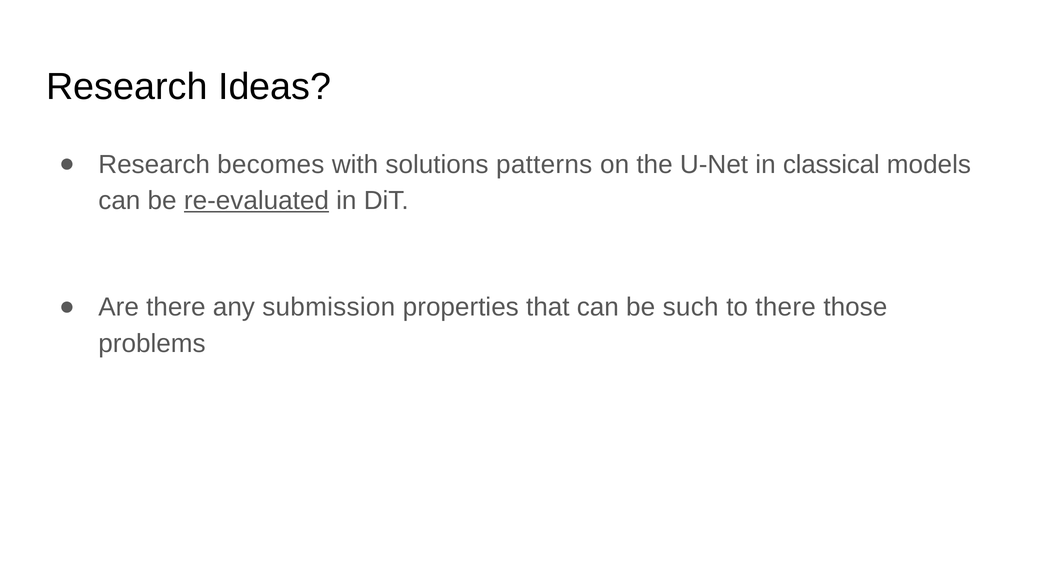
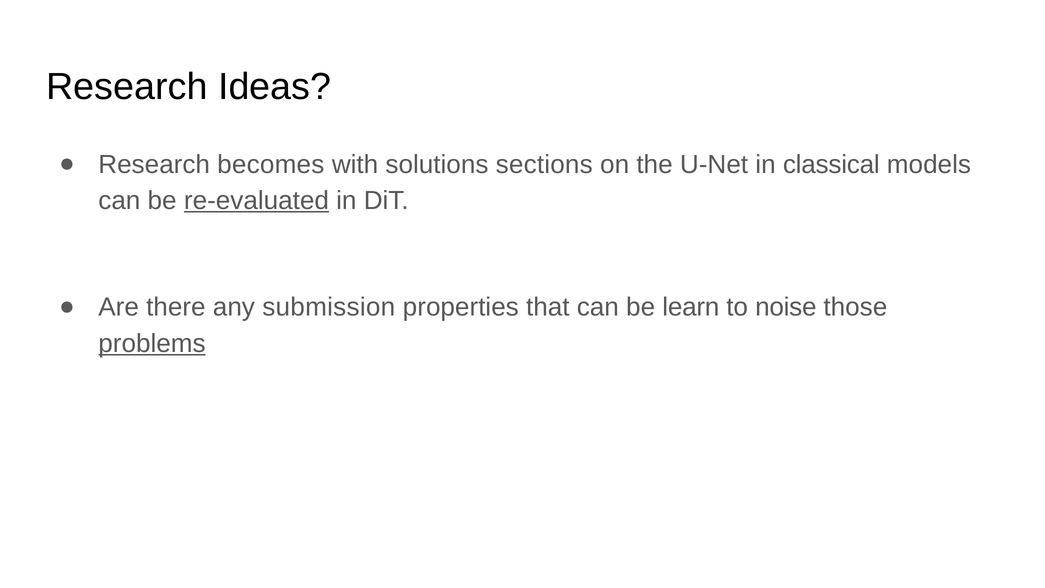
patterns: patterns -> sections (544, 164)
such: such -> learn (691, 307)
to there: there -> noise (786, 307)
problems underline: none -> present (152, 343)
